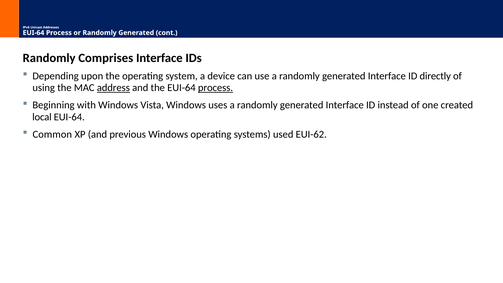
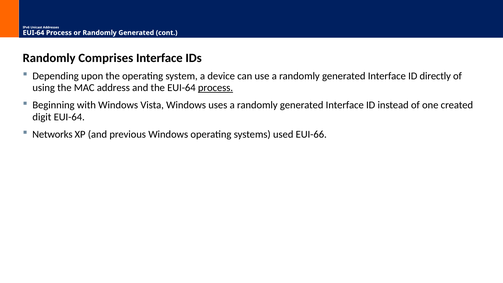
address underline: present -> none (113, 88)
local: local -> digit (42, 117)
Common: Common -> Networks (52, 134)
EUI-62: EUI-62 -> EUI-66 (311, 134)
